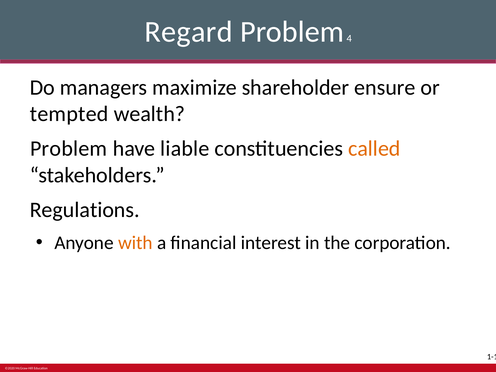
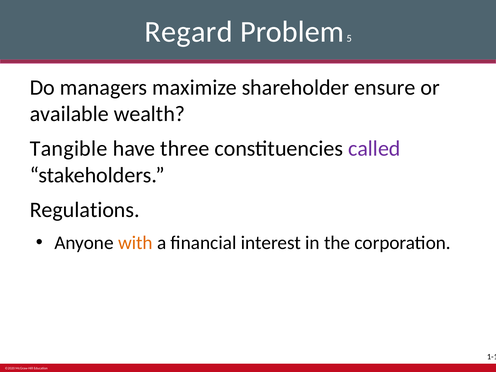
4: 4 -> 5 (349, 38)
tempted: tempted -> available (69, 114)
Problem: Problem -> Tangible (69, 149)
liable: liable -> three (185, 149)
called colour: orange -> purple (374, 149)
